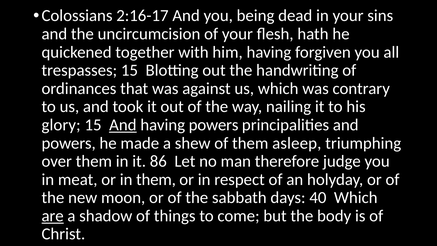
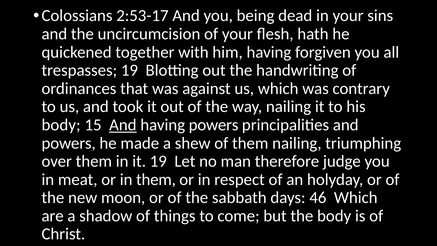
2:16-17: 2:16-17 -> 2:53-17 (142, 16)
trespasses 15: 15 -> 19 (129, 70)
glory: glory -> body (61, 125)
them asleep: asleep -> nailing (297, 143)
it 86: 86 -> 19 (158, 161)
40: 40 -> 46 (318, 198)
are underline: present -> none (53, 216)
